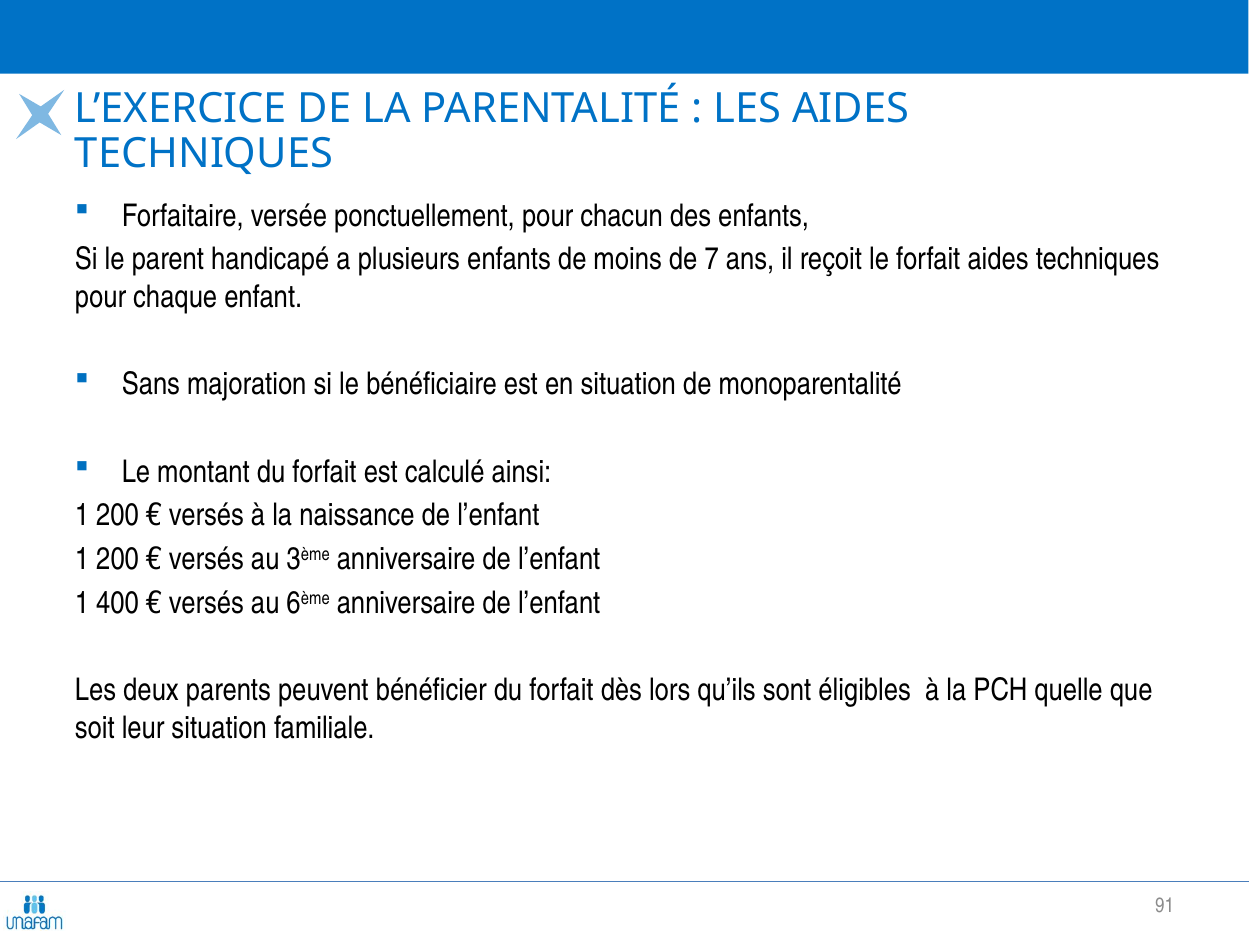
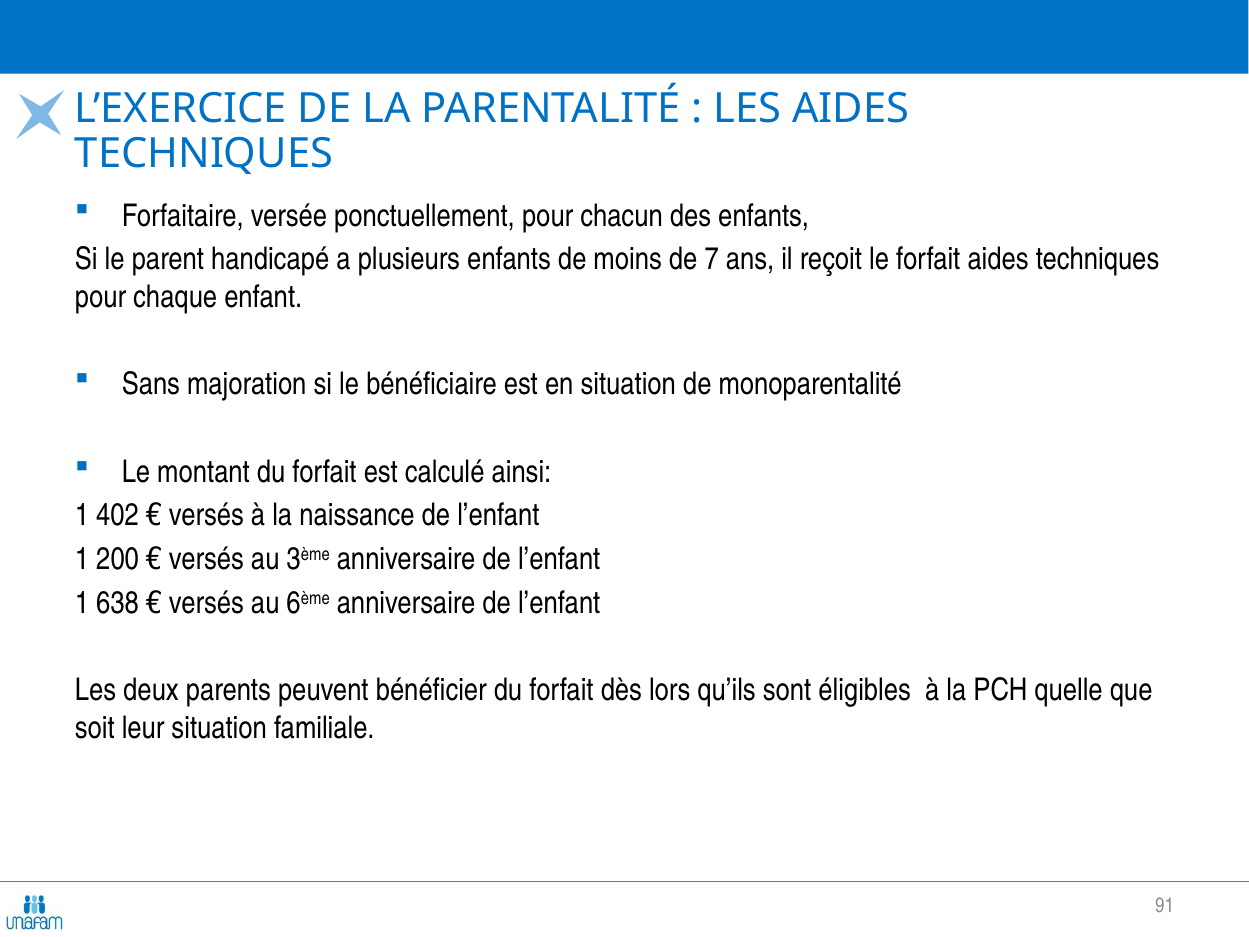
200: 200 -> 402 (118, 515)
400: 400 -> 638 (118, 603)
